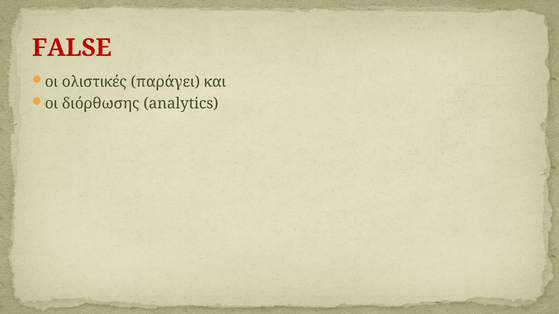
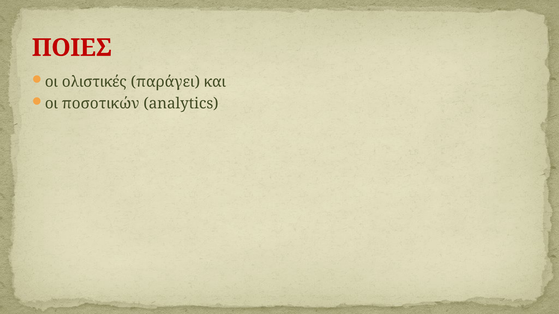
FALSE: FALSE -> ΠΟΙΕΣ (72, 48)
διόρθωσης: διόρθωσης -> ποσοτικών (101, 104)
